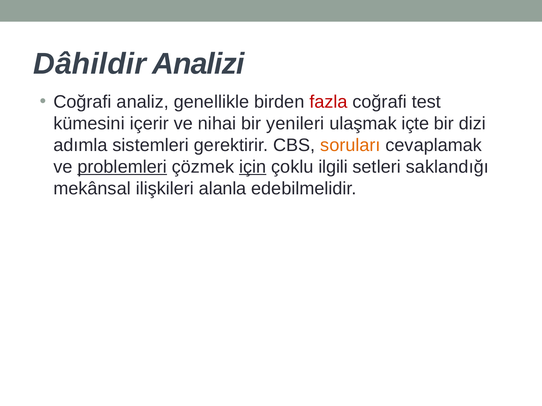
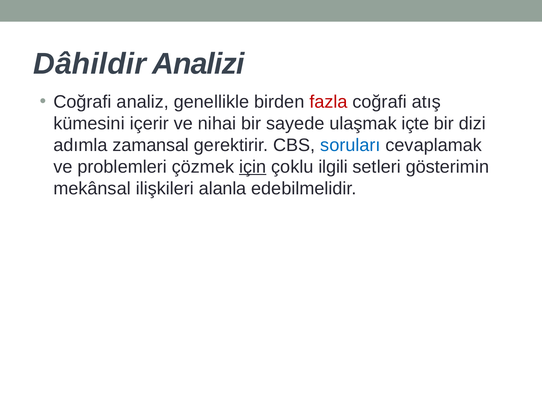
test: test -> atış (426, 102)
yenileri: yenileri -> sayede (295, 124)
sistemleri: sistemleri -> zamansal (151, 145)
soruları colour: orange -> blue (350, 145)
problemleri underline: present -> none (122, 167)
saklandığı: saklandığı -> gösterimin (447, 167)
